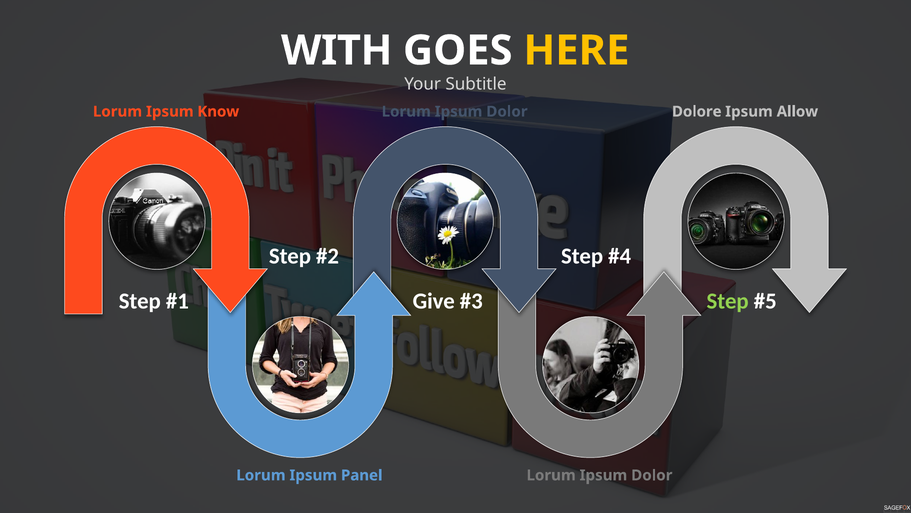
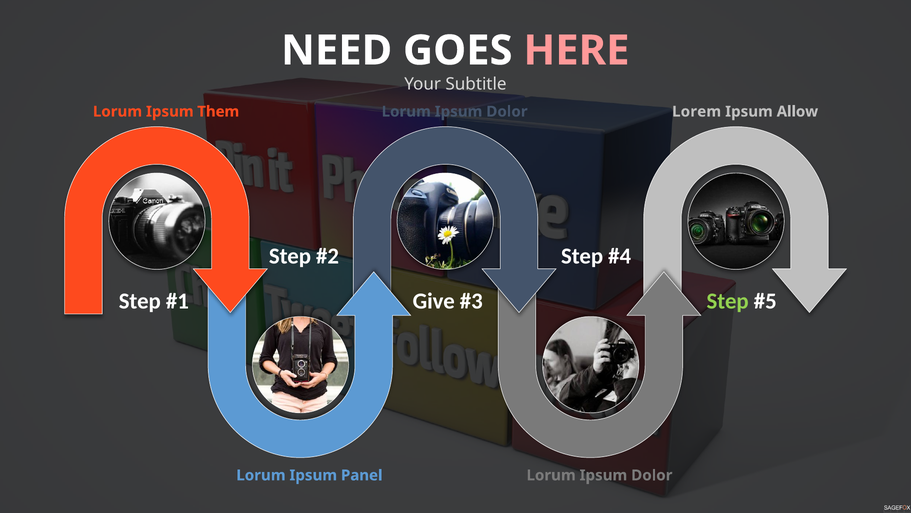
WITH: WITH -> NEED (337, 51)
HERE colour: yellow -> pink (576, 51)
Know: Know -> Them (218, 111)
Dolore: Dolore -> Lorem (697, 111)
